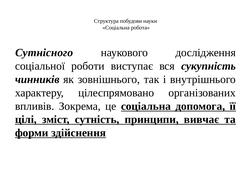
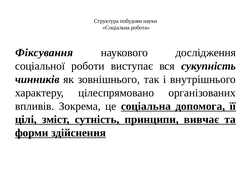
Сутнісного: Сутнісного -> Фіксування (44, 53)
